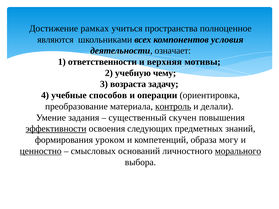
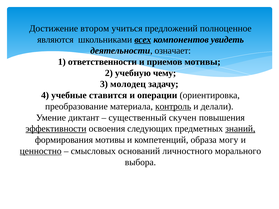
рамках: рамках -> втором (95, 28)
пространства: пространства -> предложений (171, 28)
всех underline: none -> present (143, 40)
условия: условия -> увидеть (227, 40)
верхняя: верхняя -> приемов (164, 62)
возраста: возраста -> молодец (128, 84)
способов: способов -> ставится (108, 95)
задания: задания -> диктант (84, 118)
знаний underline: none -> present (240, 129)
формирования уроком: уроком -> мотивы (110, 140)
морального underline: present -> none (238, 151)
